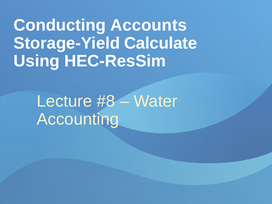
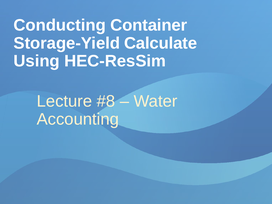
Accounts: Accounts -> Container (149, 25)
